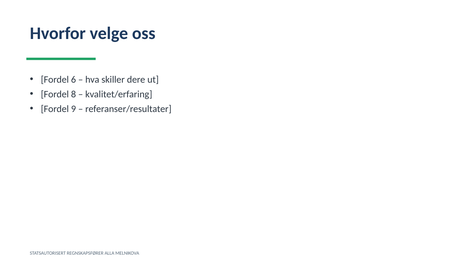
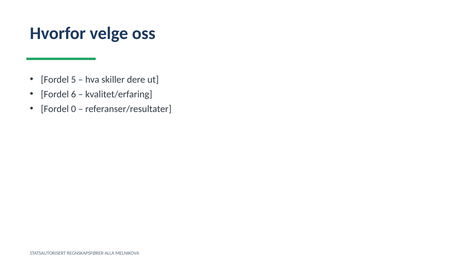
6: 6 -> 5 (74, 79)
8: 8 -> 6 (74, 94)
9: 9 -> 0 (74, 109)
